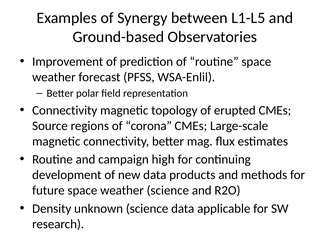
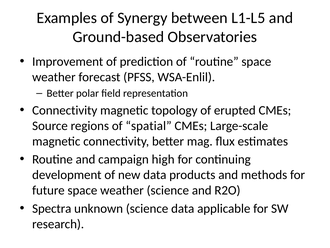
corona: corona -> spatial (149, 126)
Density: Density -> Spectra (52, 208)
